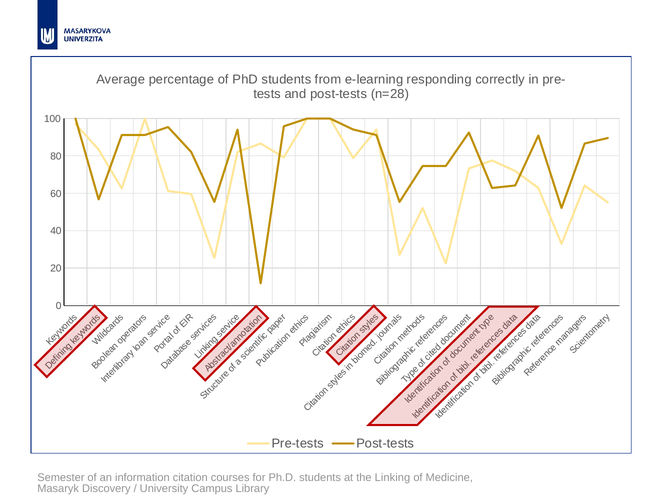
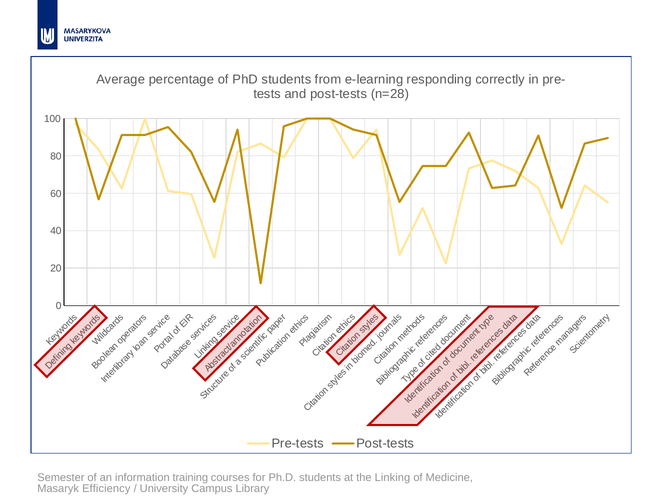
citation: citation -> training (190, 478)
Discovery: Discovery -> Efficiency (106, 489)
